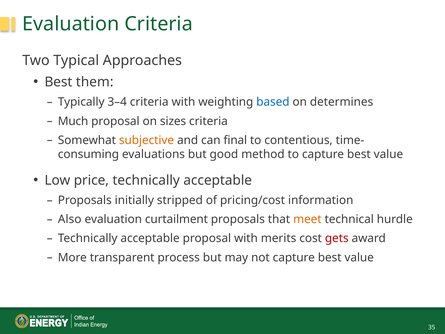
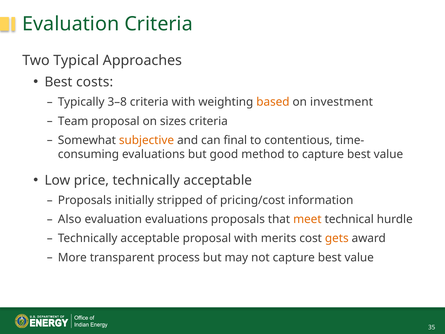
them: them -> costs (95, 82)
3–4: 3–4 -> 3–8 (117, 102)
based colour: blue -> orange (273, 102)
determines: determines -> investment (342, 102)
Much: Much -> Team (73, 121)
evaluation curtailment: curtailment -> evaluations (176, 219)
gets colour: red -> orange (337, 238)
